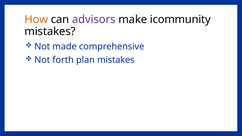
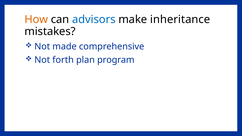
advisors colour: purple -> blue (94, 19)
icommunity: icommunity -> inheritance (180, 19)
plan mistakes: mistakes -> program (116, 60)
